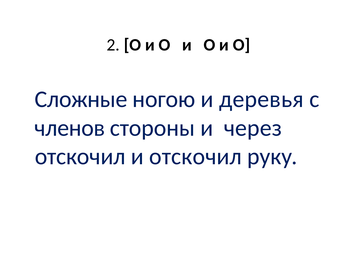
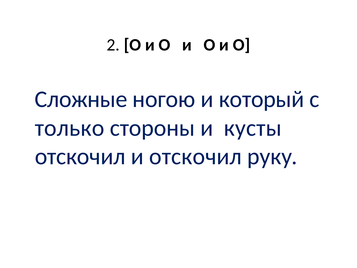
деревья: деревья -> который (262, 99)
членов: членов -> только (70, 128)
через: через -> кусты (253, 128)
